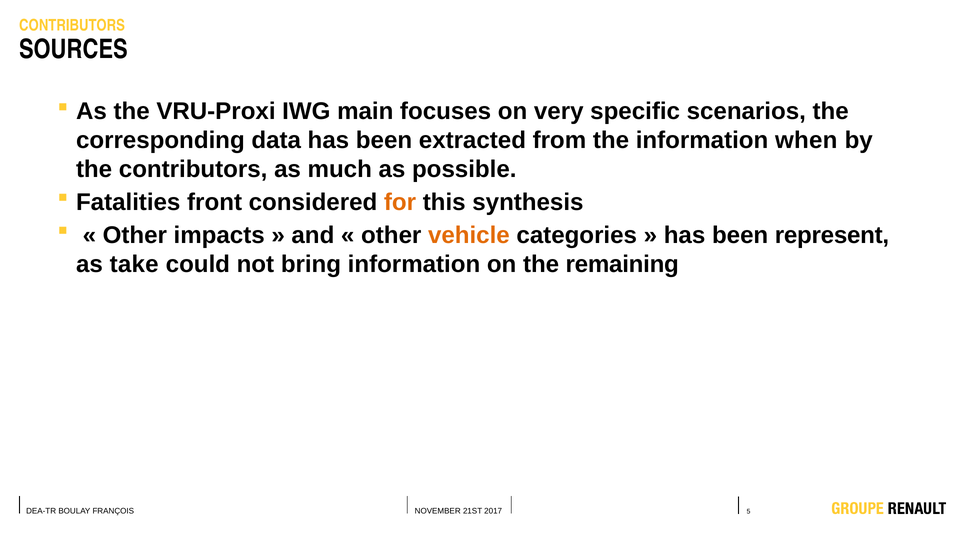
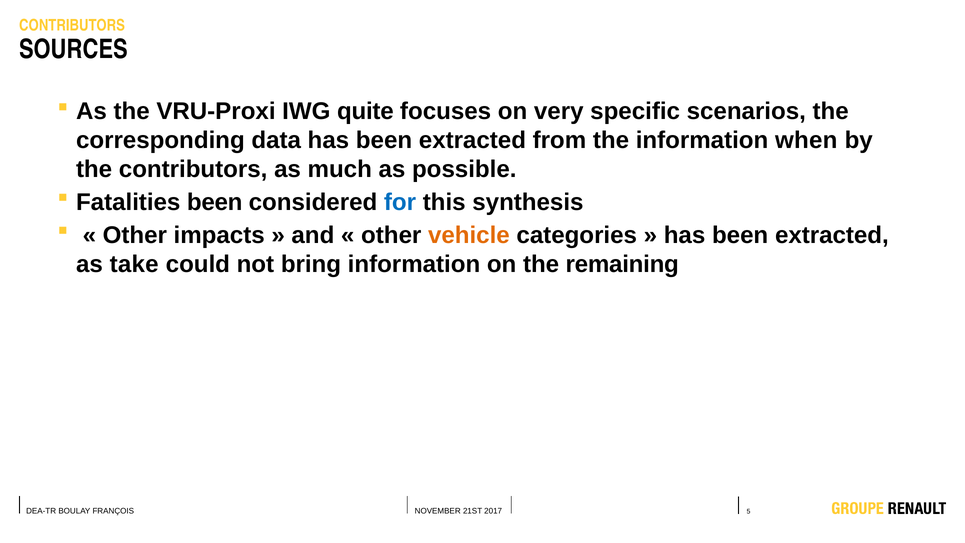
main: main -> quite (365, 111)
Fatalities front: front -> been (215, 202)
for colour: orange -> blue (400, 202)
represent: represent -> extracted (832, 235)
